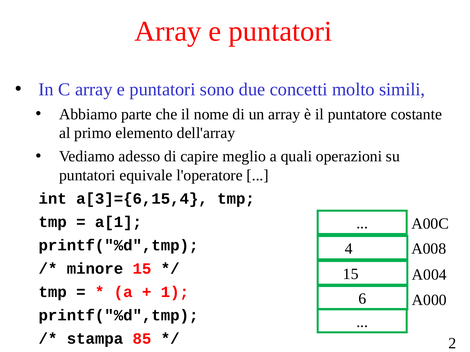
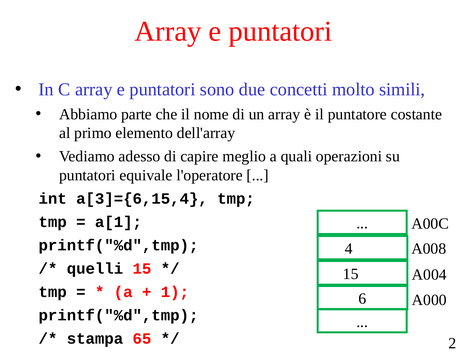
minore: minore -> quelli (95, 269)
85: 85 -> 65 (142, 339)
